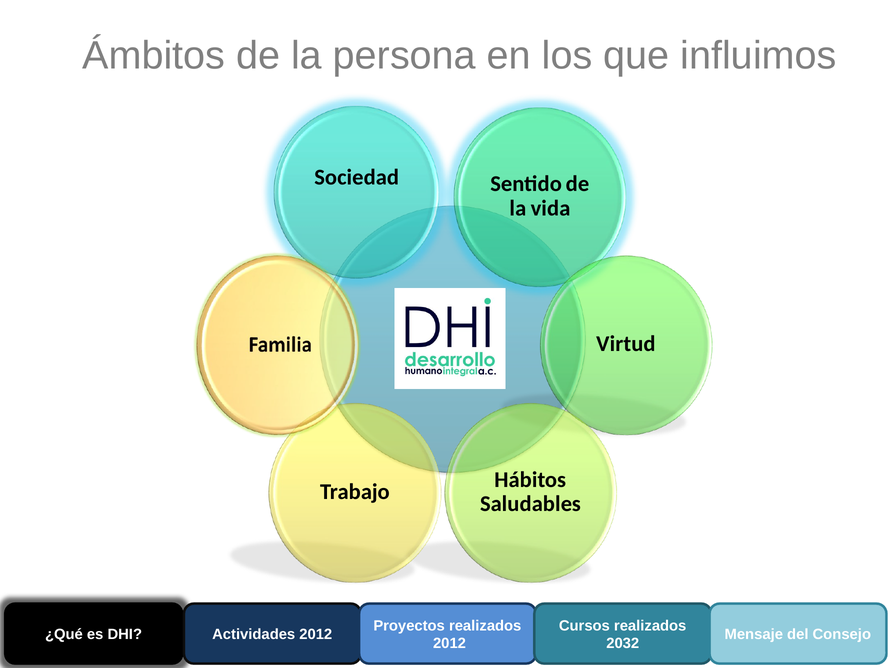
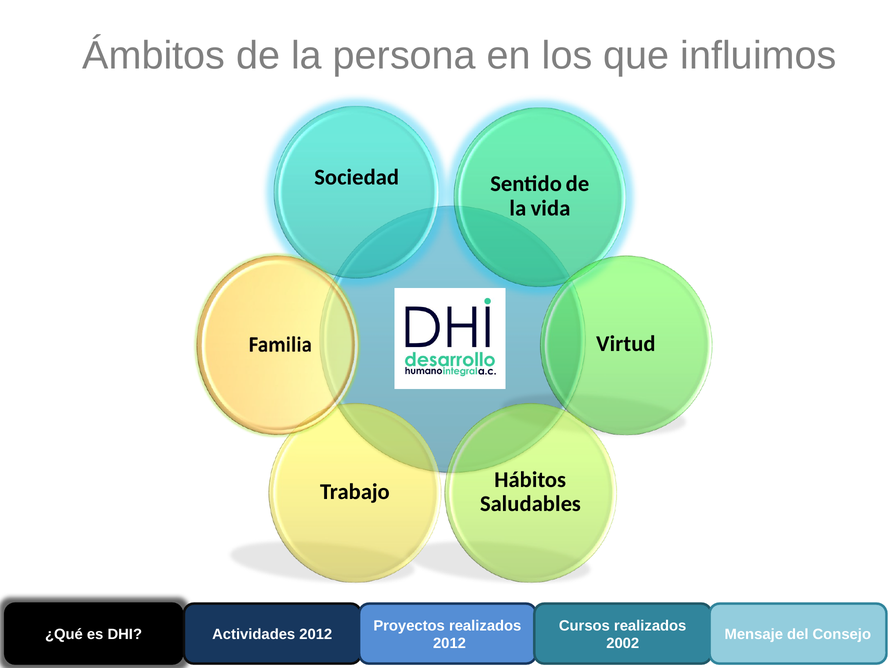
2032: 2032 -> 2002 (623, 643)
